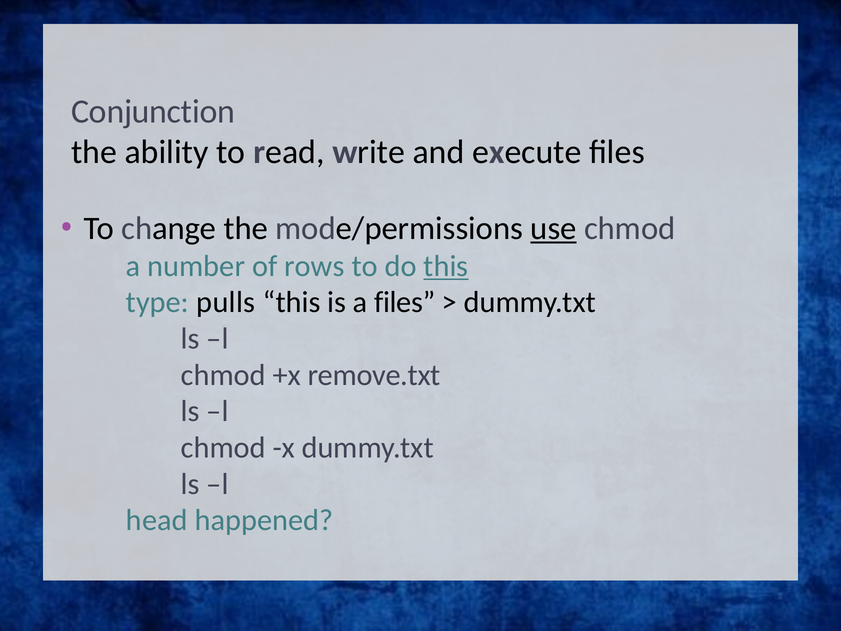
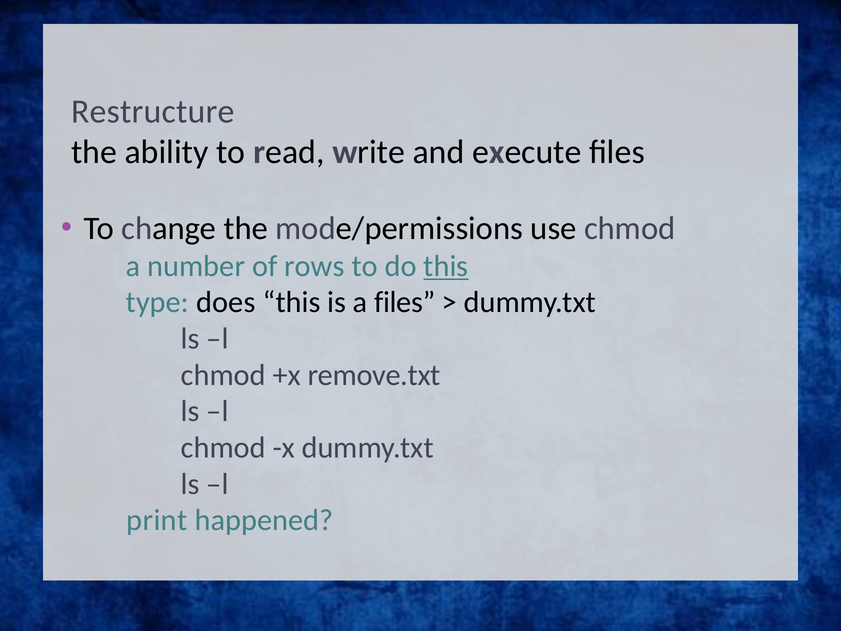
Conjunction: Conjunction -> Restructure (153, 112)
use underline: present -> none (554, 228)
pulls: pulls -> does (226, 302)
head: head -> print (157, 520)
